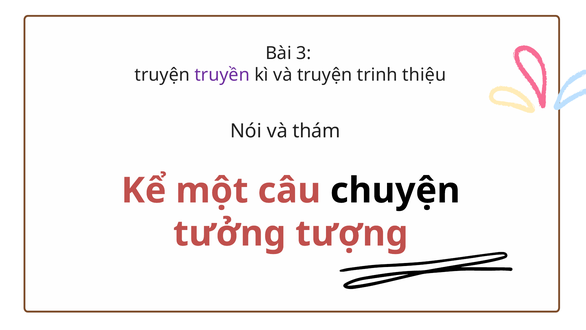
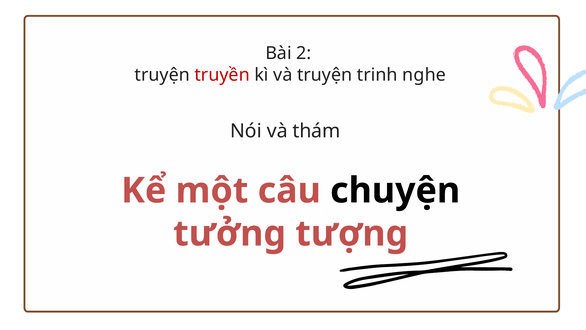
3: 3 -> 2 (304, 53)
truyền colour: purple -> red (222, 75)
thiệu: thiệu -> nghe (424, 75)
